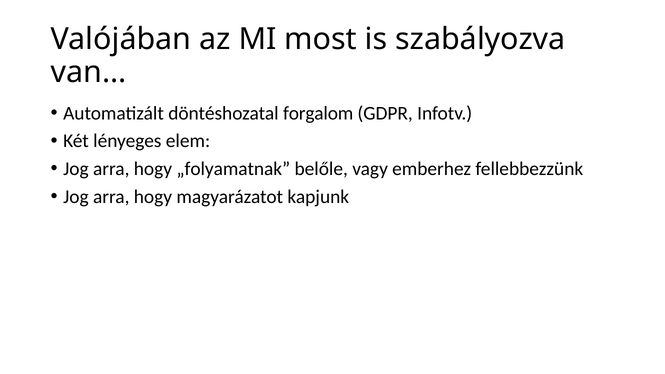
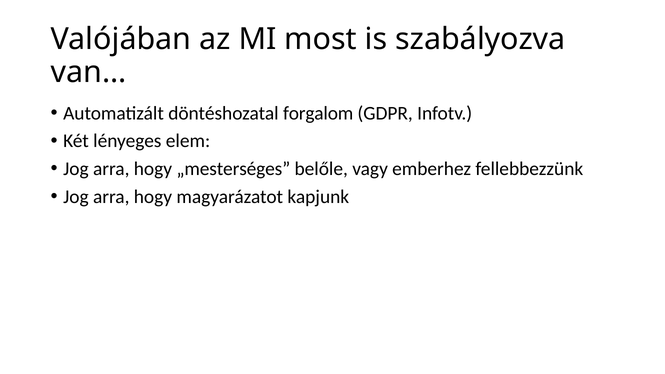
„folyamatnak: „folyamatnak -> „mesterséges (233, 169)
